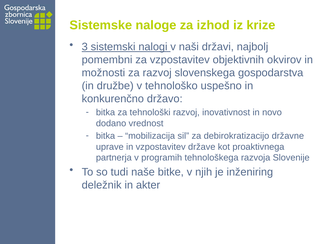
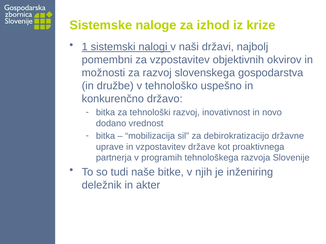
3: 3 -> 1 (85, 47)
